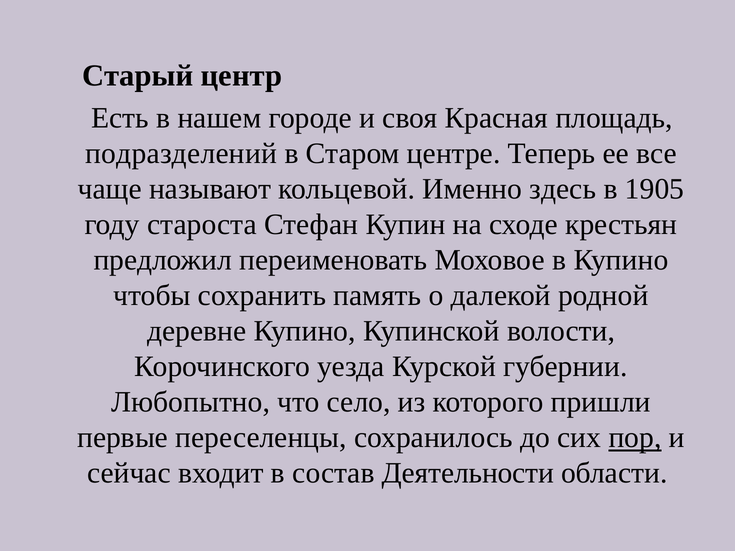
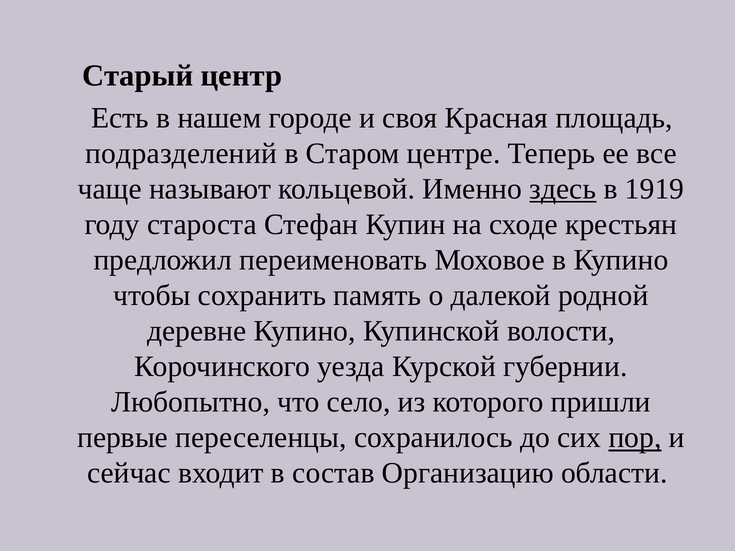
здесь underline: none -> present (563, 189)
1905: 1905 -> 1919 (655, 189)
Деятельности: Деятельности -> Организацию (468, 473)
